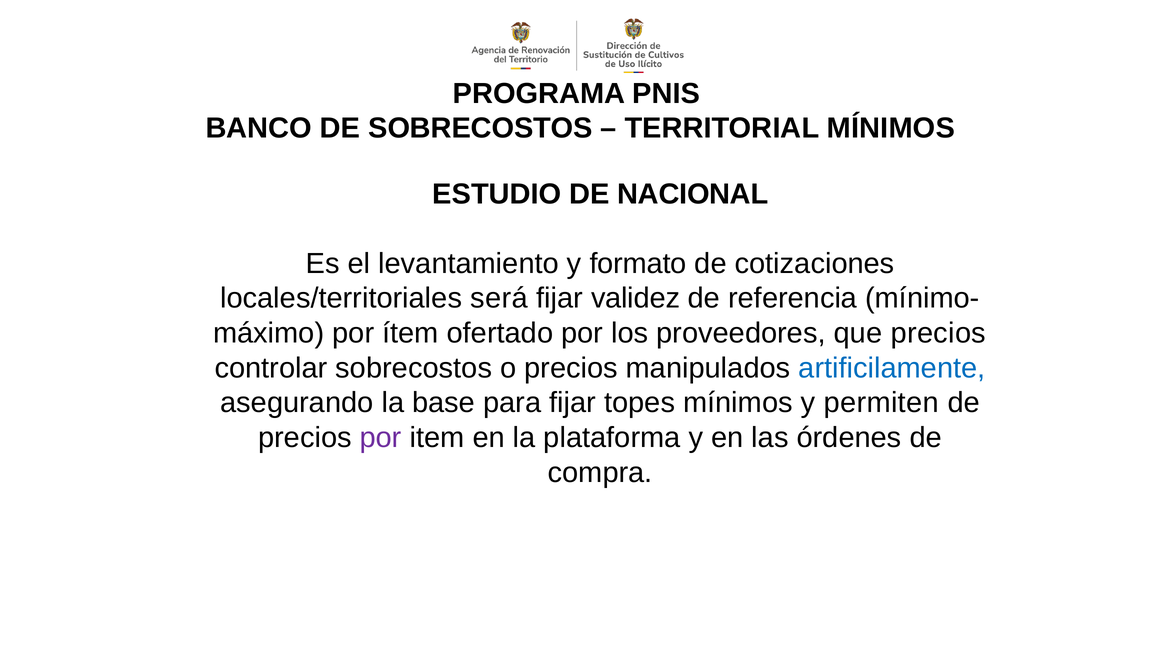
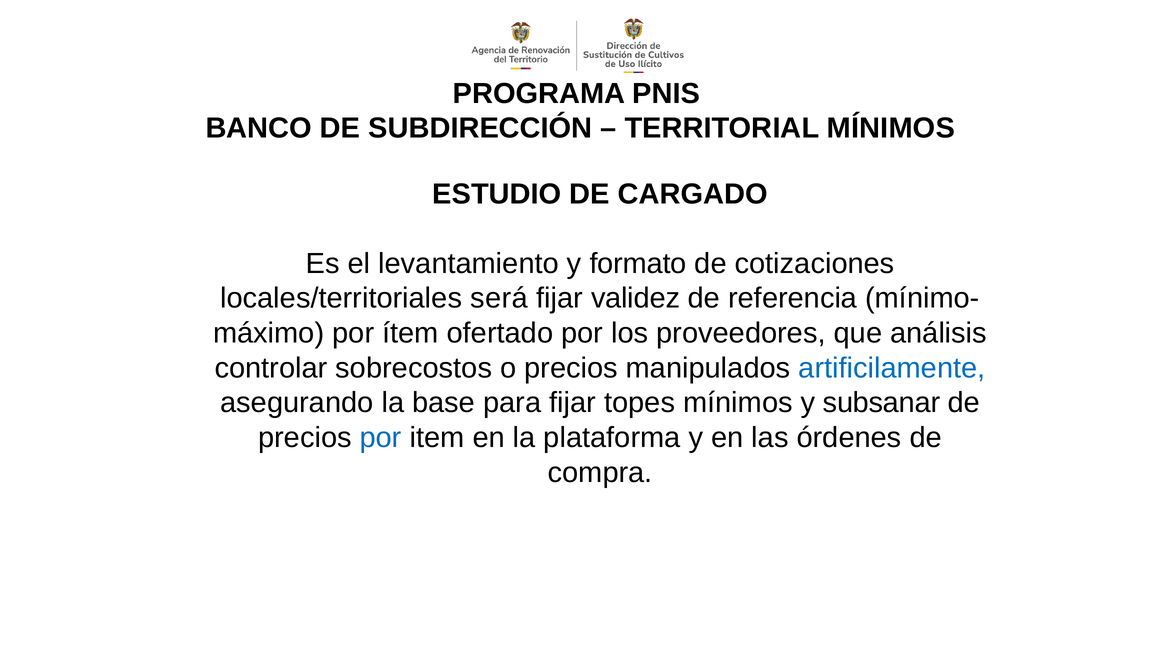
DE SOBRECOSTOS: SOBRECOSTOS -> SUBDIRECCIÓN (480, 128)
NACIONAL: NACIONAL -> CARGADO (693, 194)
que precios: precios -> análisis (938, 333)
permiten: permiten -> subsanar (882, 403)
por colour: purple -> blue (381, 438)
